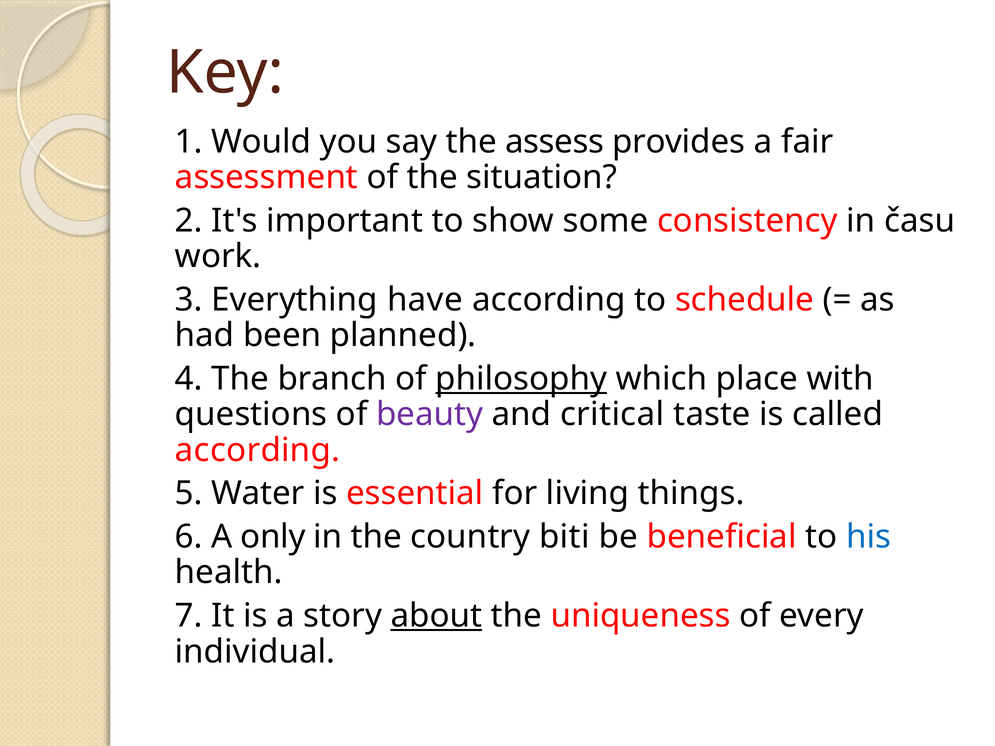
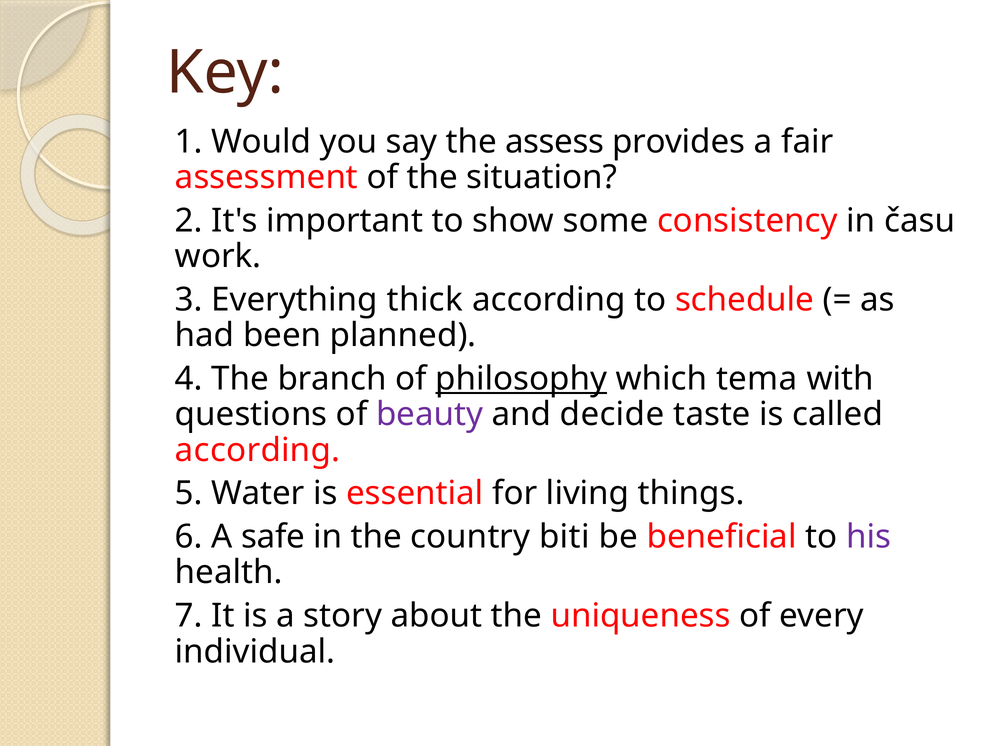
have: have -> thick (425, 300)
place: place -> tema (757, 379)
critical: critical -> decide (612, 415)
only: only -> safe (273, 537)
his colour: blue -> purple (869, 537)
about underline: present -> none (436, 616)
